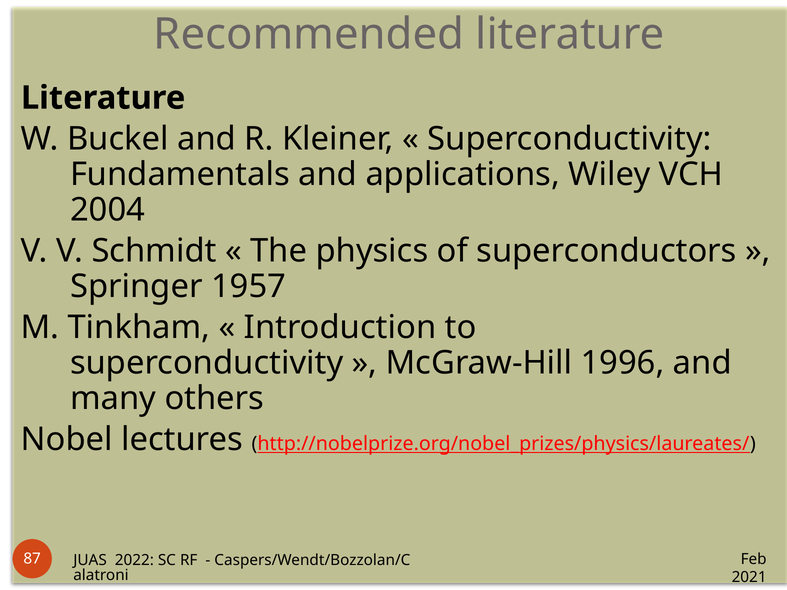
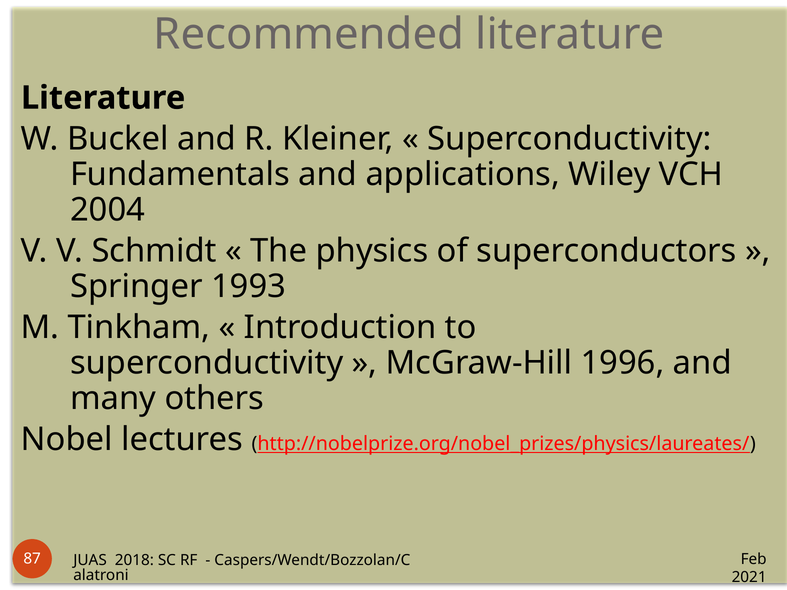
1957: 1957 -> 1993 (249, 286)
2022: 2022 -> 2018 (134, 560)
